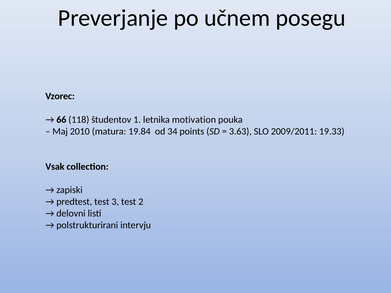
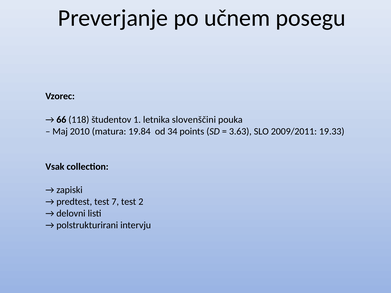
motivation: motivation -> slovenščini (194, 120)
3: 3 -> 7 (115, 202)
